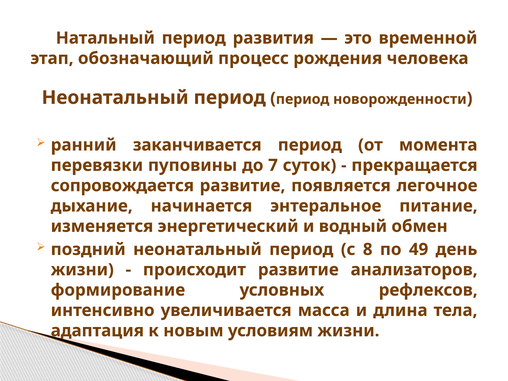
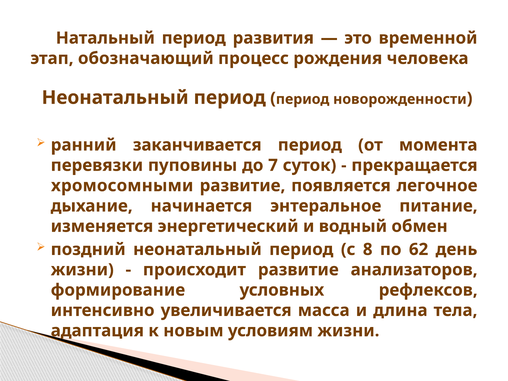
сопровождается: сопровождается -> хромосомными (122, 186)
49: 49 -> 62 (419, 249)
